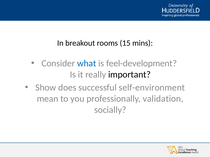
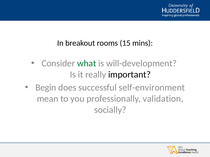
what colour: blue -> green (87, 64)
feel-development: feel-development -> will-development (141, 64)
Show: Show -> Begin (46, 88)
